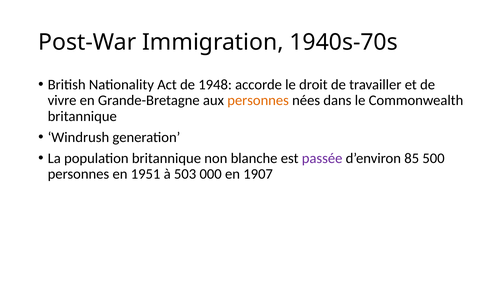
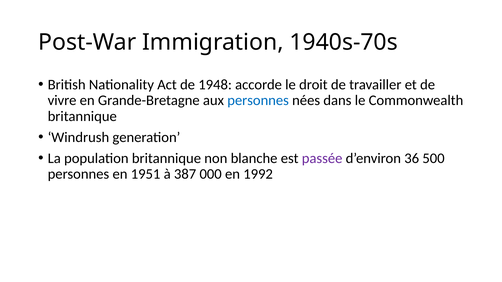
personnes colour: orange -> blue (258, 101)
85: 85 -> 36 (412, 158)
503: 503 -> 387 (185, 174)
1907: 1907 -> 1992 (258, 174)
